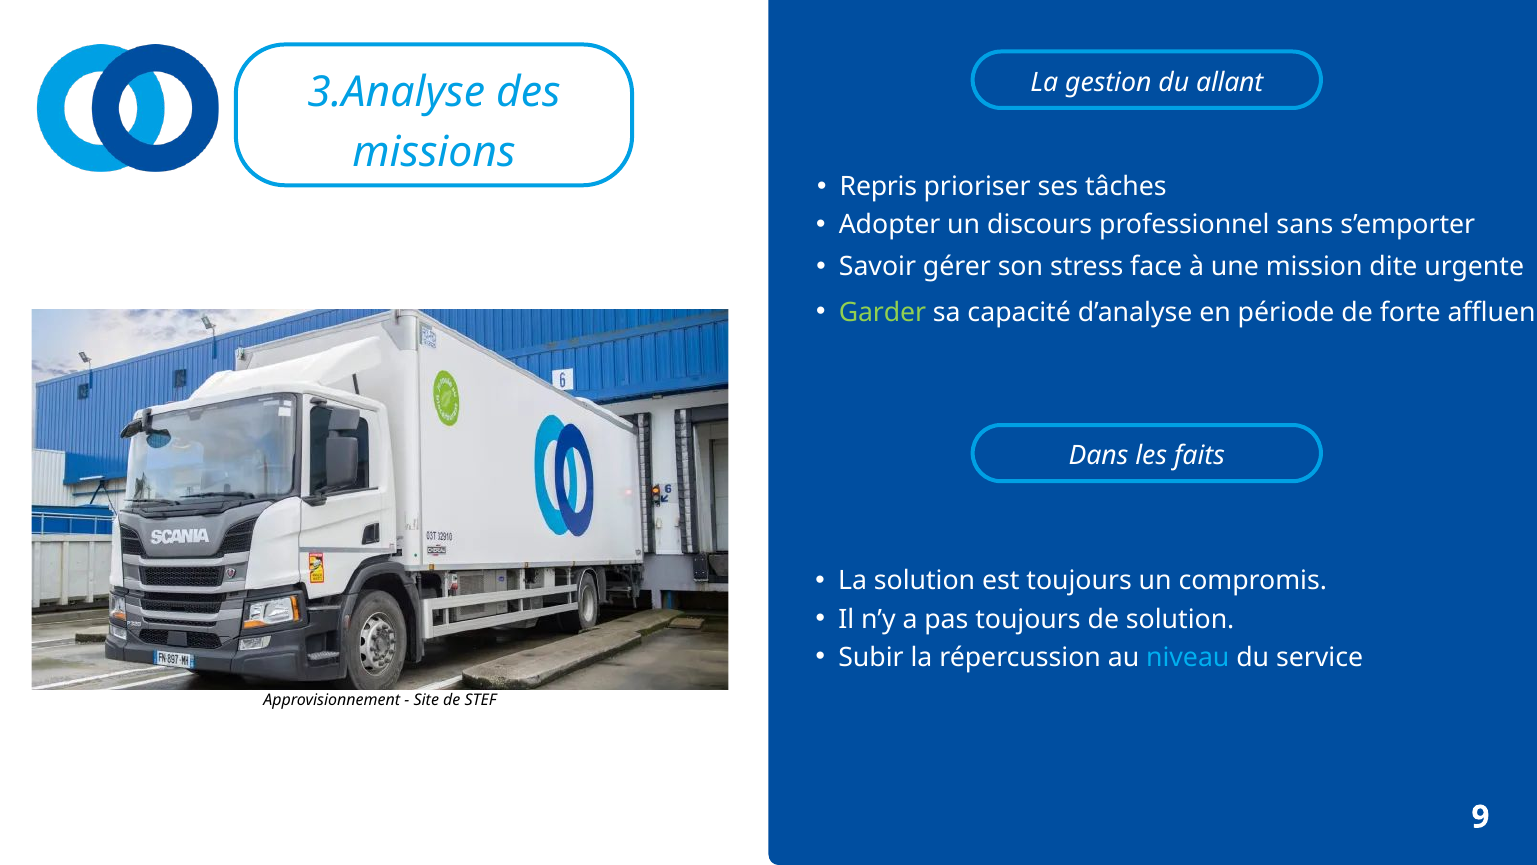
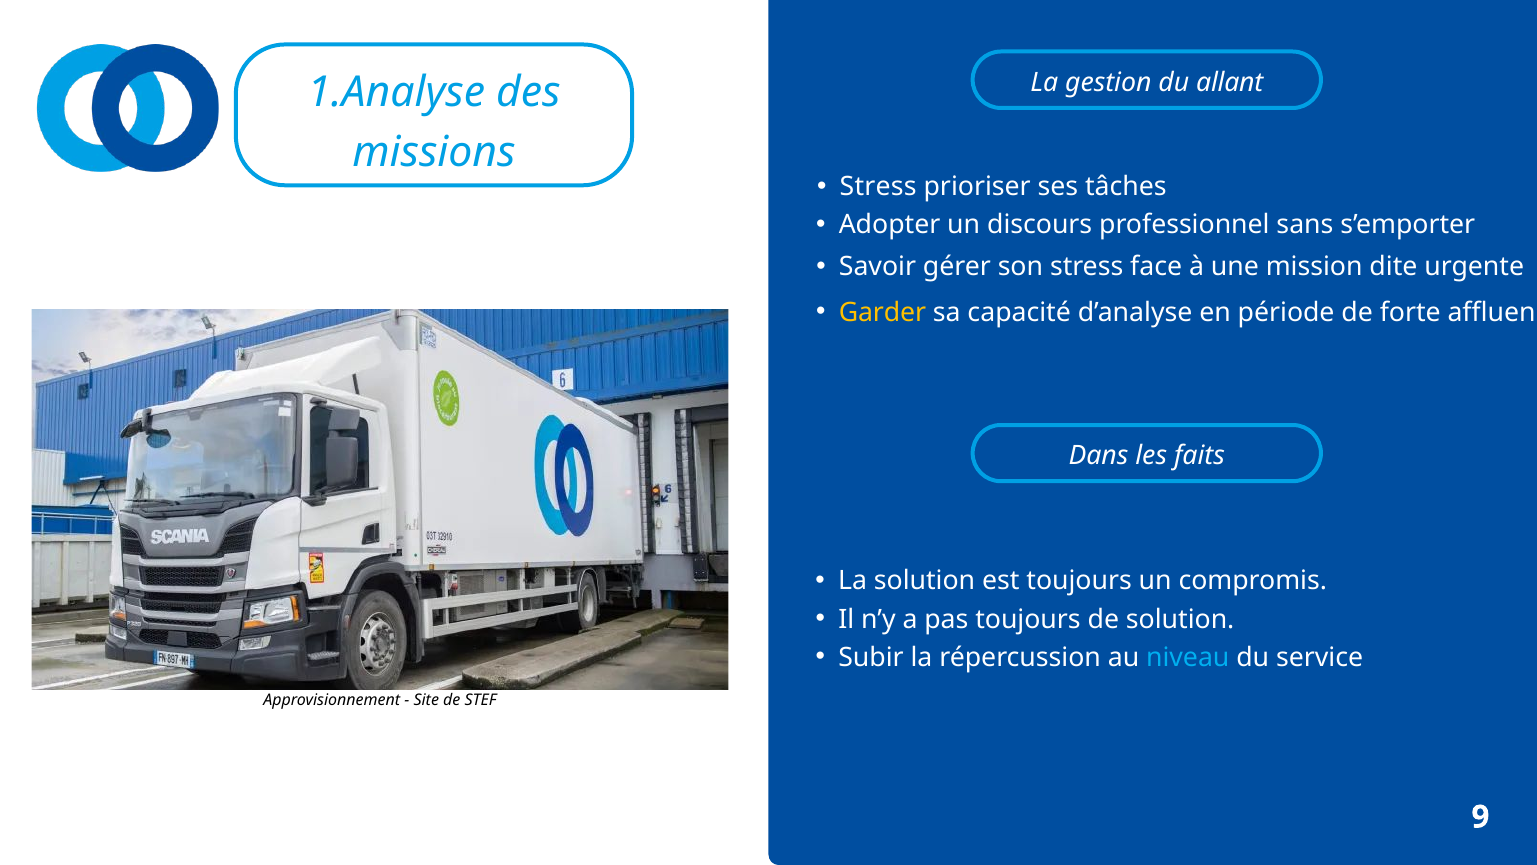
3.Analyse: 3.Analyse -> 1.Analyse (396, 92)
Repris: Repris -> Stress (878, 187)
Garder colour: light green -> yellow (882, 312)
